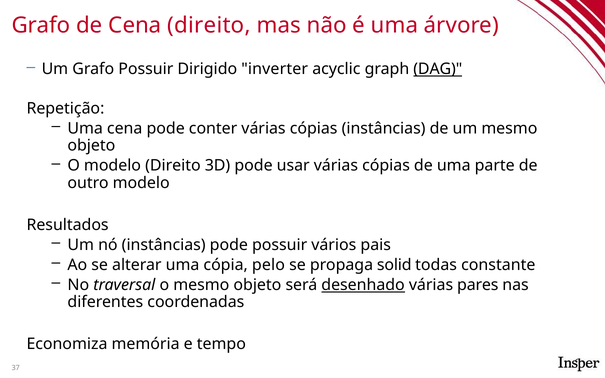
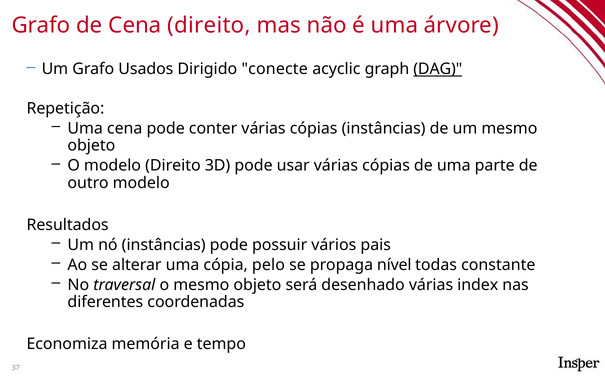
Grafo Possuir: Possuir -> Usados (146, 69)
inverter: inverter -> conecte (275, 69)
solid: solid -> nível (394, 265)
desenhado underline: present -> none (363, 285)
pares: pares -> index (478, 285)
